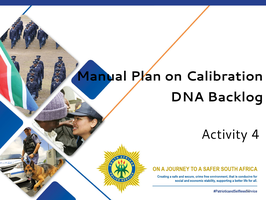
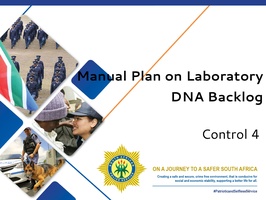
Calibration: Calibration -> Laboratory (225, 76)
Activity: Activity -> Control (225, 134)
